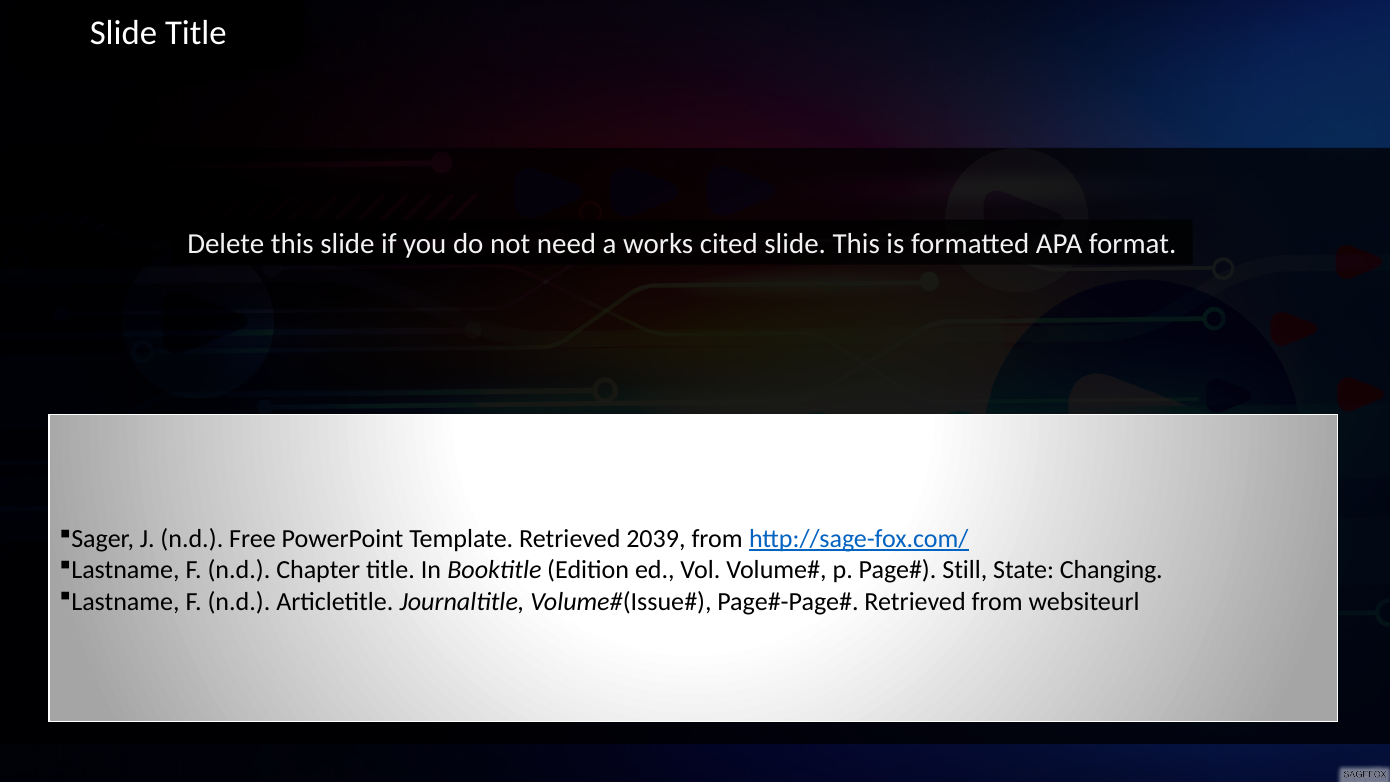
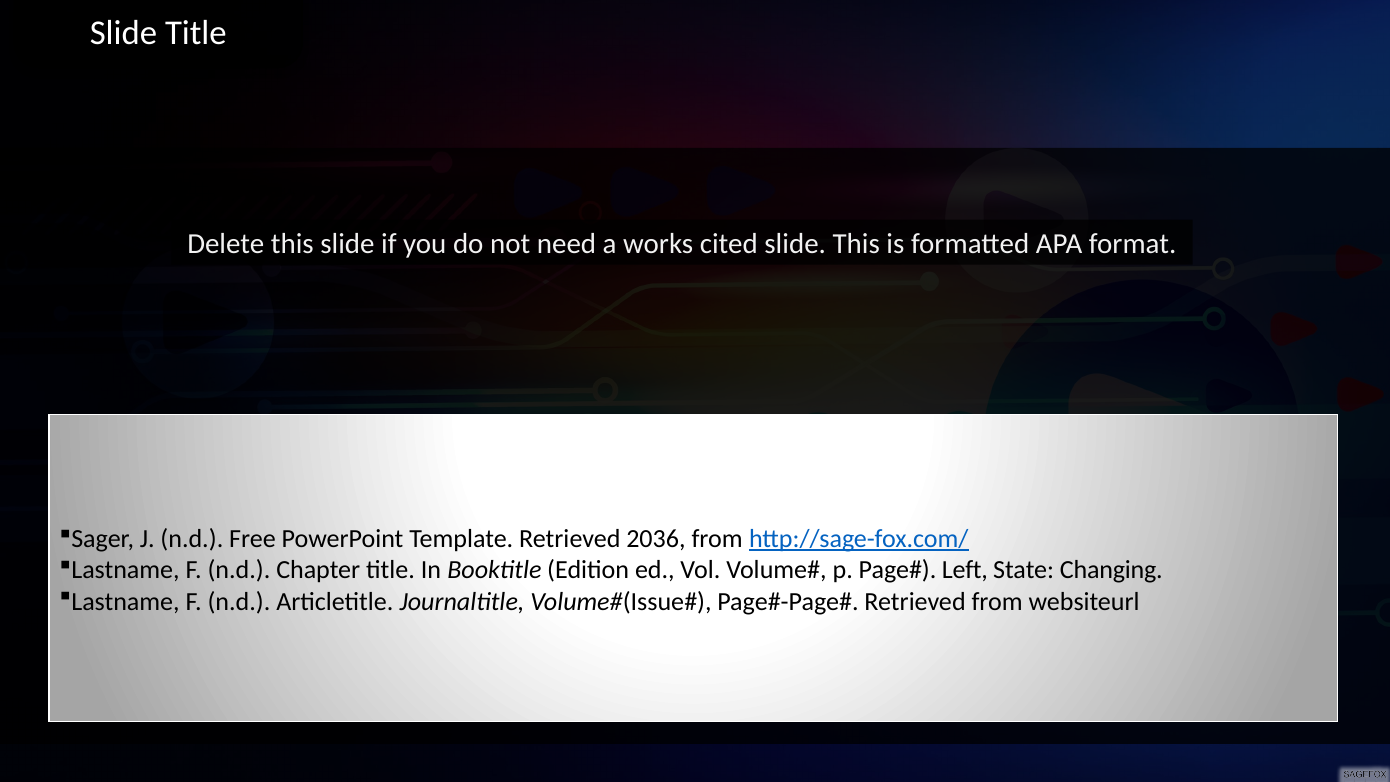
2039: 2039 -> 2036 (656, 538)
Still: Still -> Left (965, 570)
